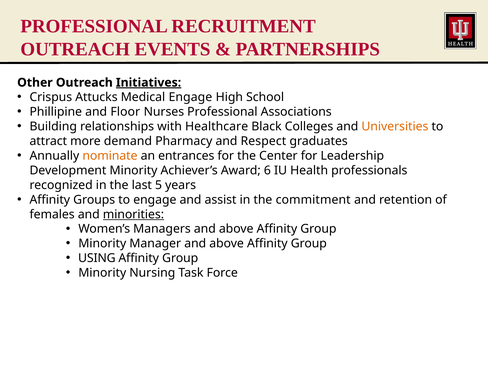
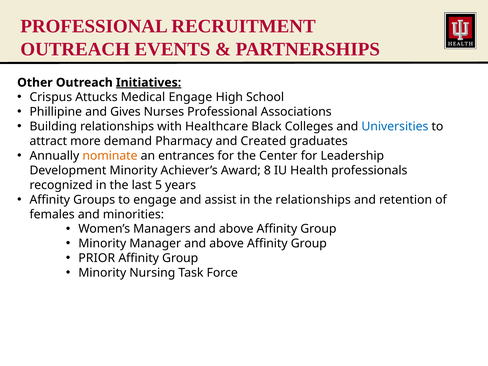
Floor: Floor -> Gives (125, 112)
Universities colour: orange -> blue (395, 126)
Respect: Respect -> Created (263, 141)
6: 6 -> 8 (267, 170)
the commitment: commitment -> relationships (313, 200)
minorities underline: present -> none (133, 214)
USING: USING -> PRIOR (97, 258)
